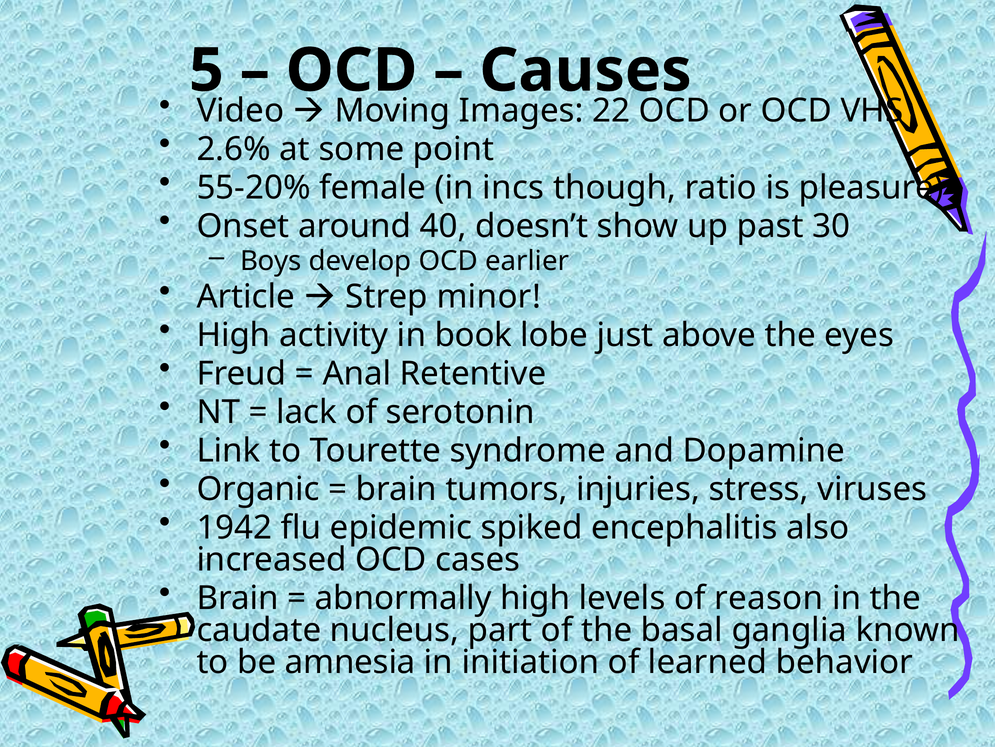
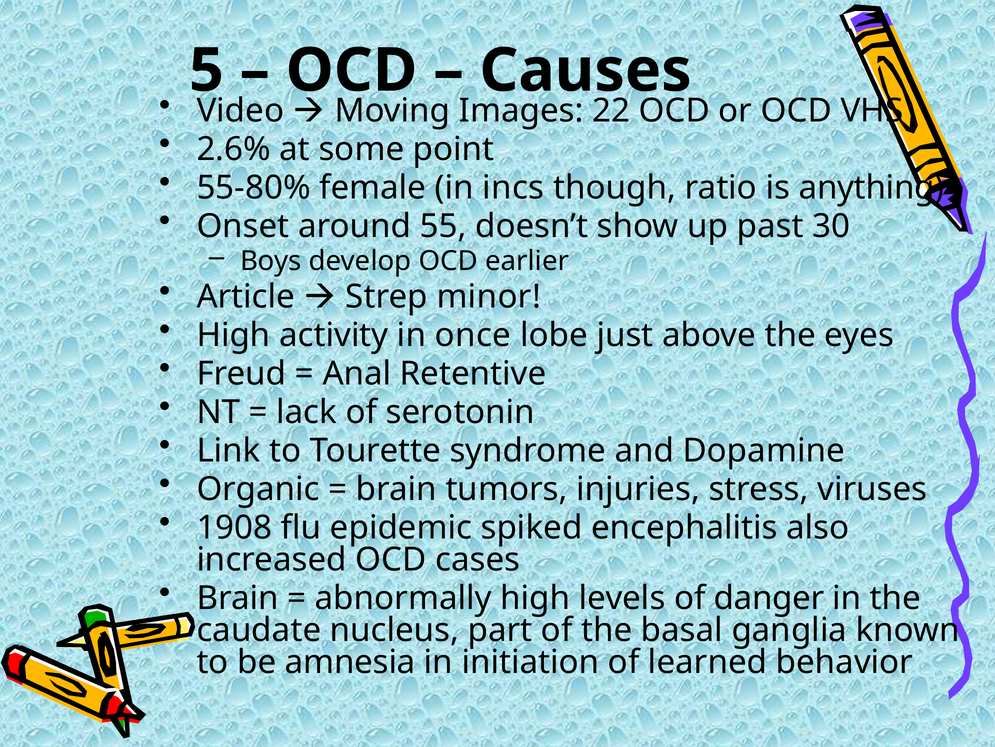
55-20%: 55-20% -> 55-80% (254, 188)
pleasure: pleasure -> anything (872, 188)
40: 40 -> 55 (443, 226)
book: book -> once (473, 335)
1942: 1942 -> 1908 (234, 527)
reason: reason -> danger (769, 598)
